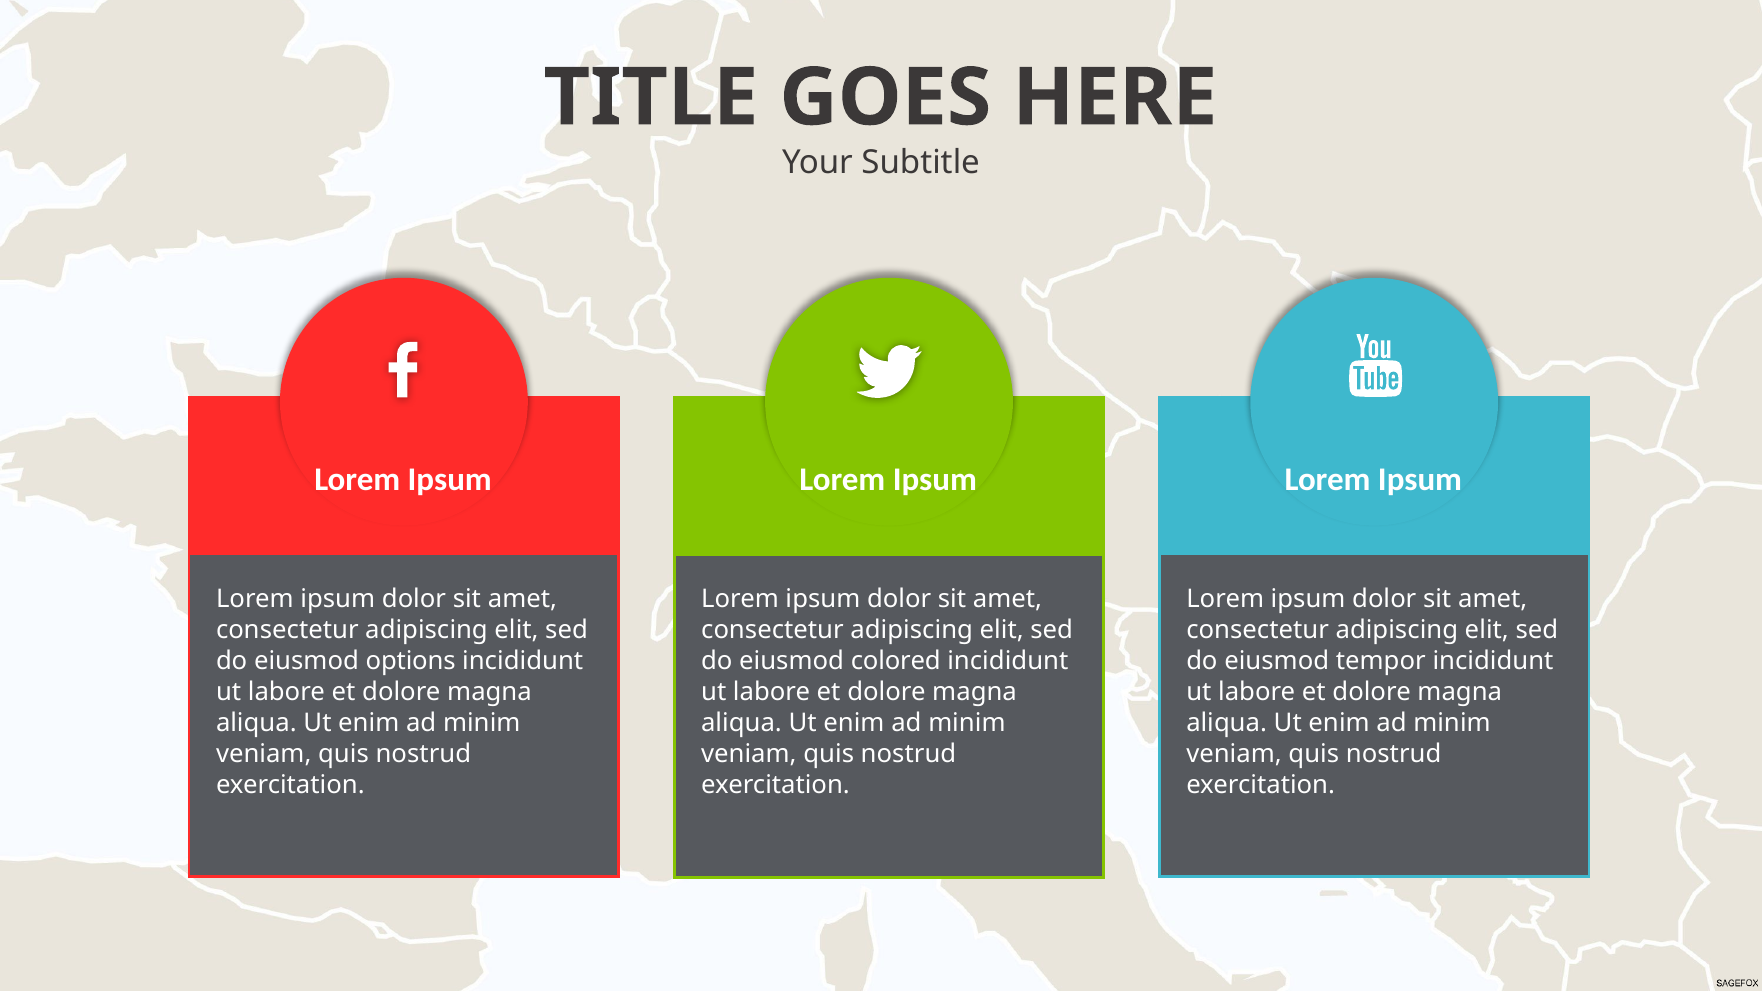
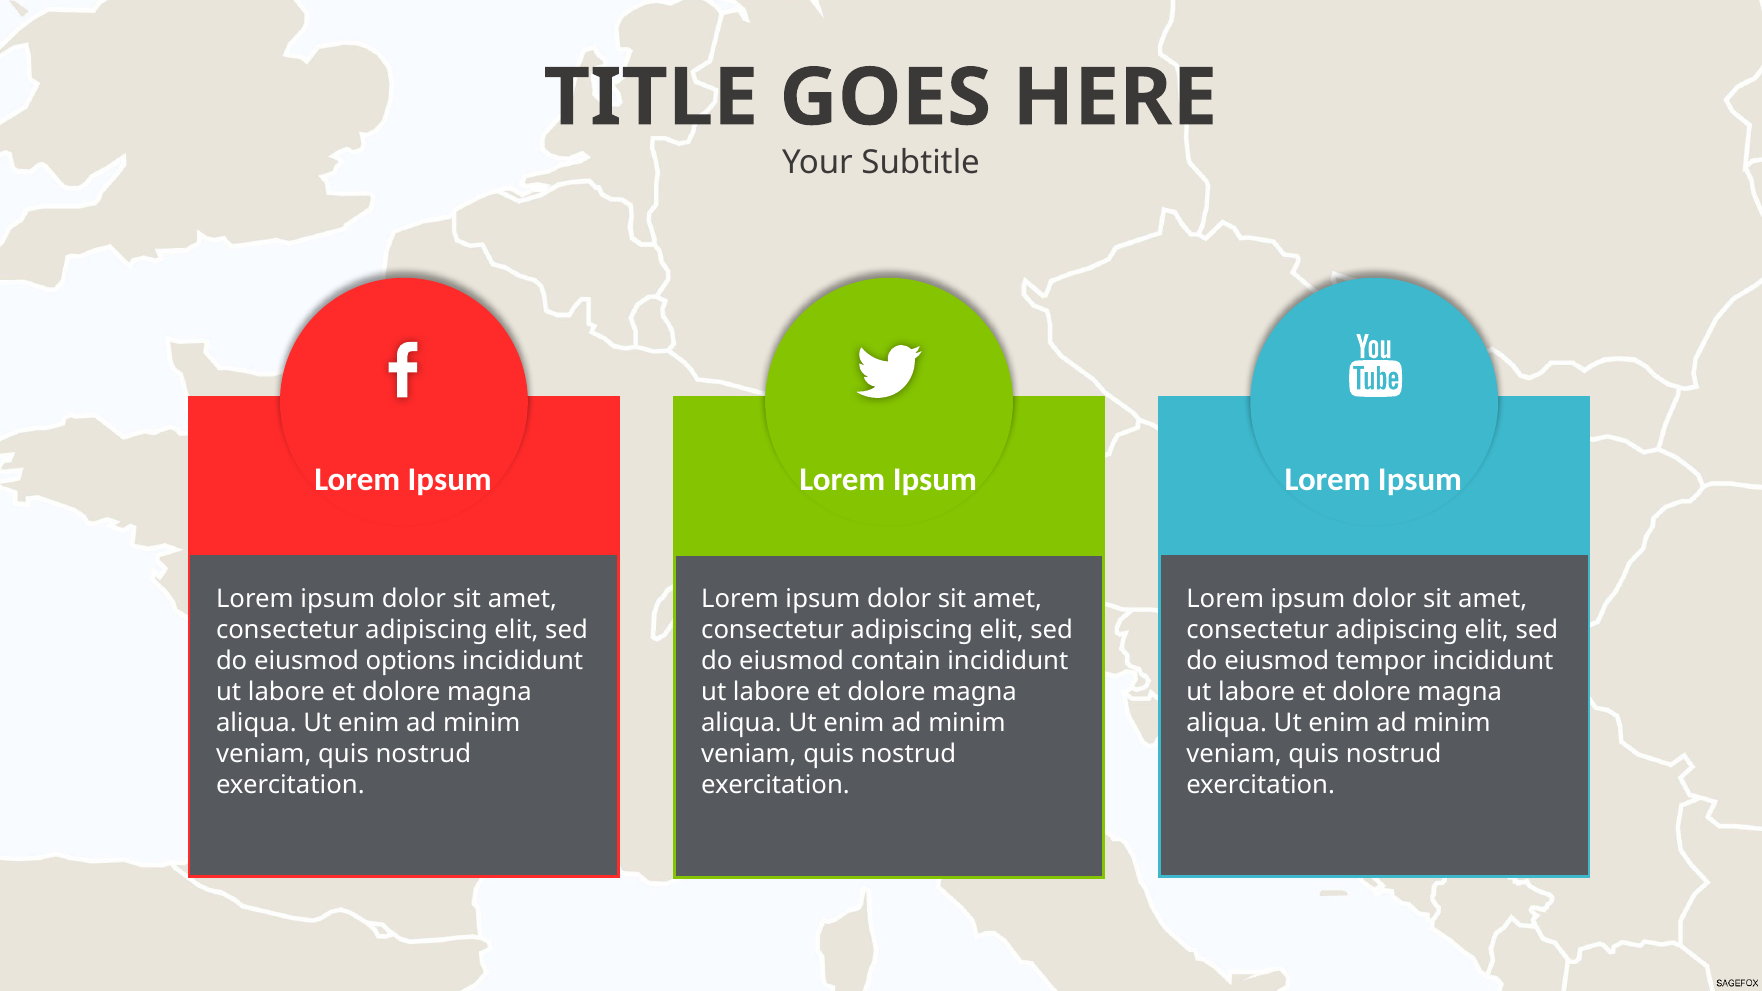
colored: colored -> contain (896, 661)
